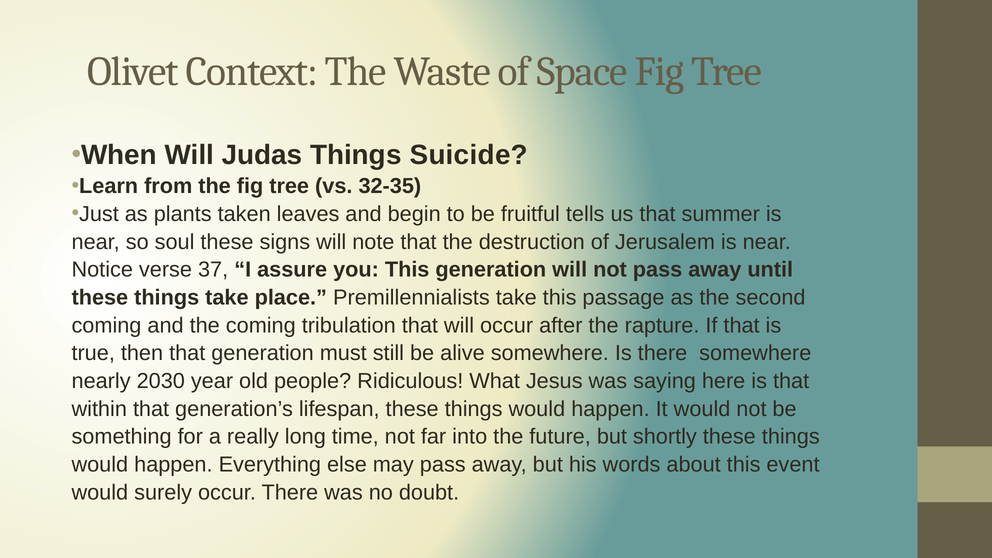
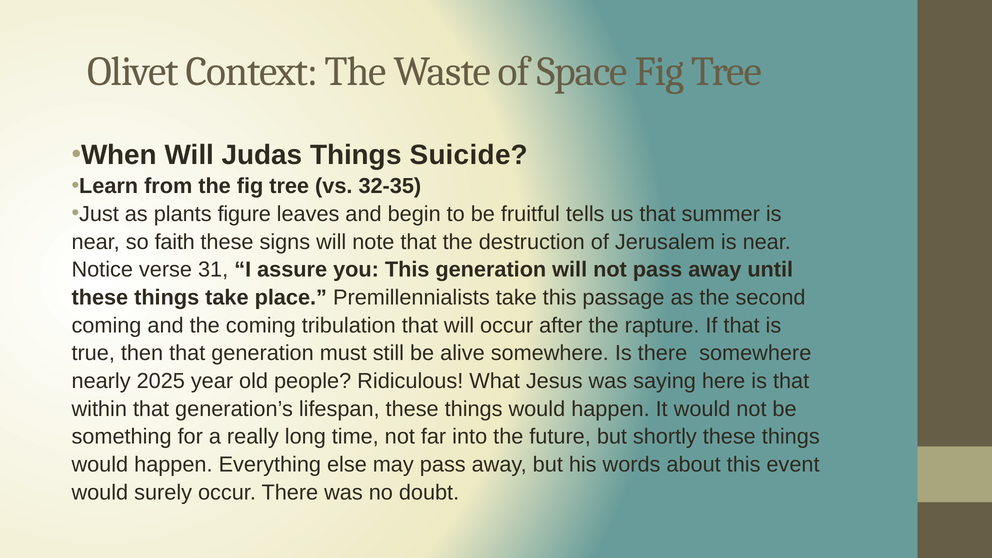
taken: taken -> figure (244, 214)
soul: soul -> faith (175, 242)
37: 37 -> 31 (213, 270)
2030: 2030 -> 2025 (161, 381)
